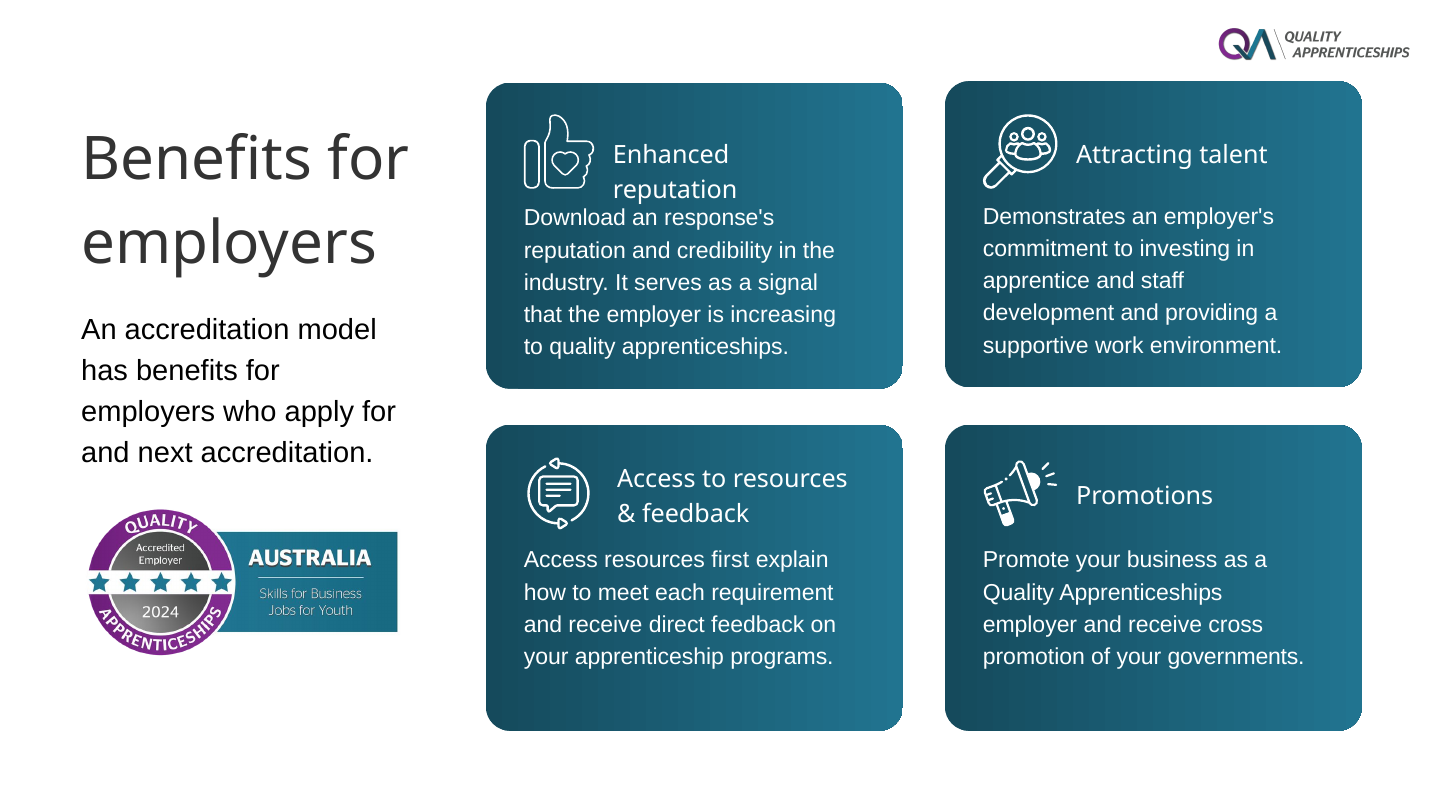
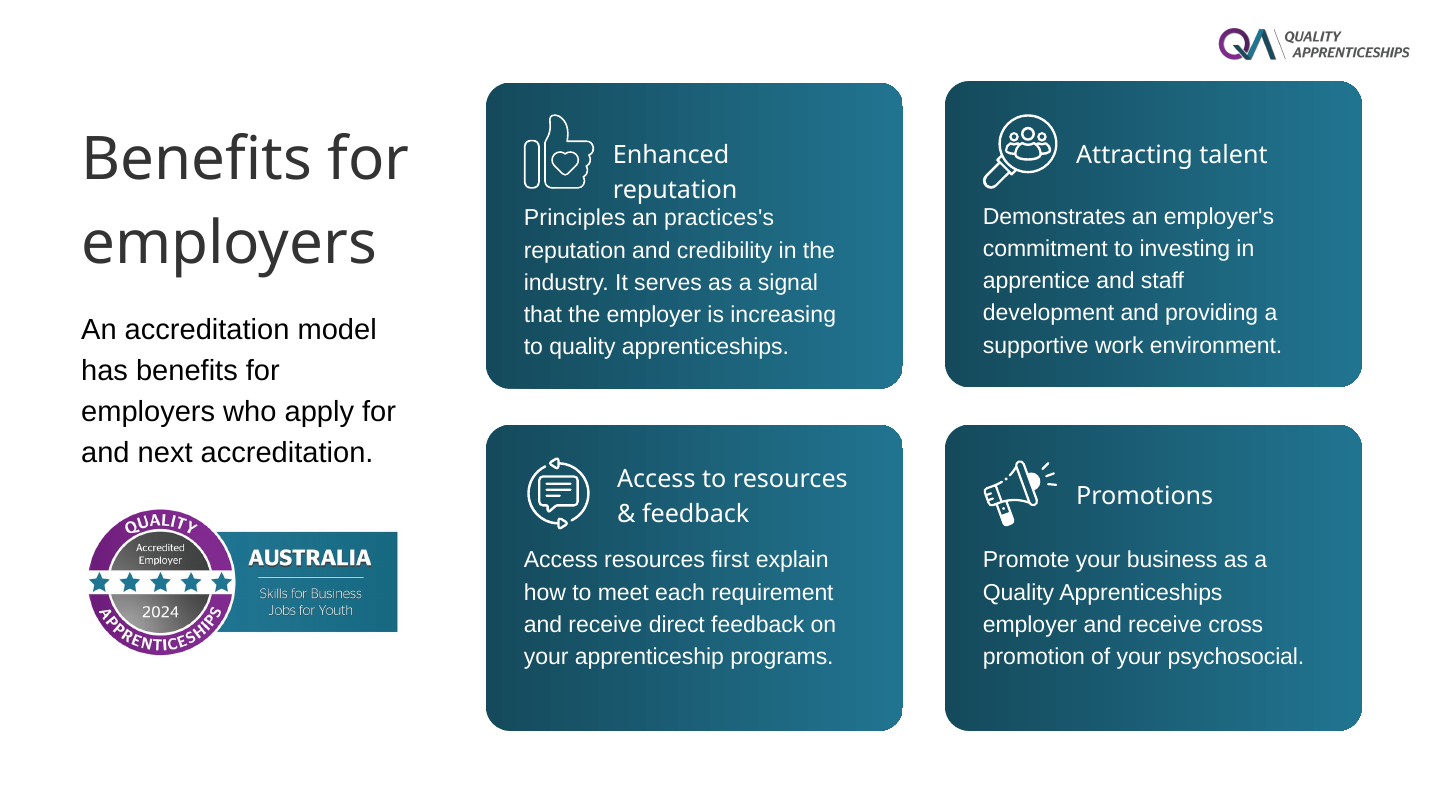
Download: Download -> Principles (575, 218)
response's: response's -> practices's (719, 218)
governments: governments -> psychosocial (1236, 657)
